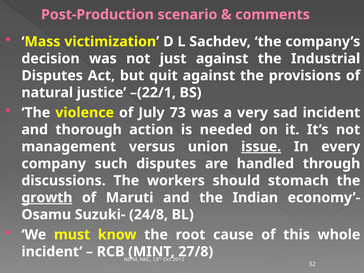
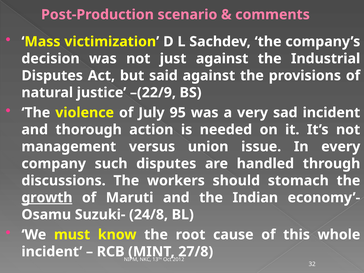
quit: quit -> said (163, 76)
–(22/1: –(22/1 -> –(22/9 (153, 93)
73: 73 -> 95 (178, 113)
issue underline: present -> none (261, 147)
